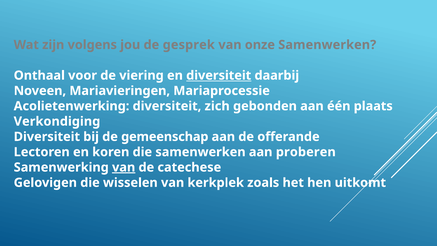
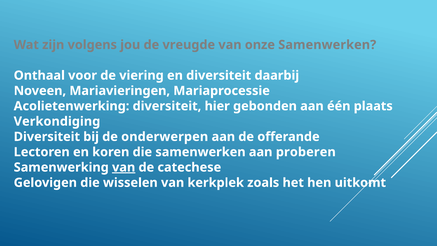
gesprek: gesprek -> vreugde (189, 45)
diversiteit underline: present -> none (219, 75)
zich: zich -> hier (217, 106)
gemeenschap: gemeenschap -> onderwerpen (165, 137)
